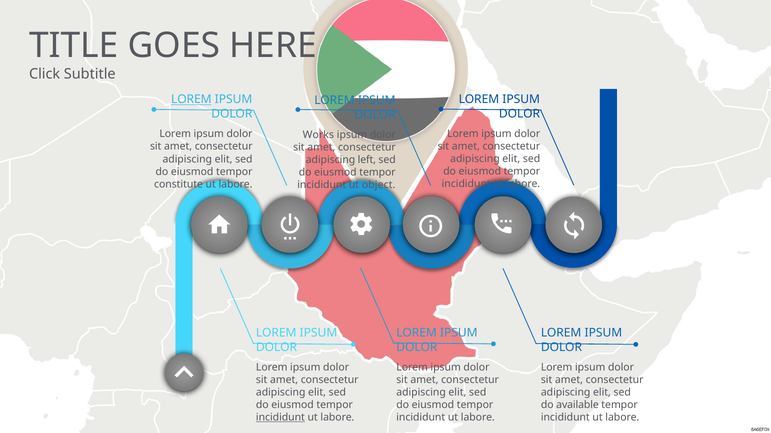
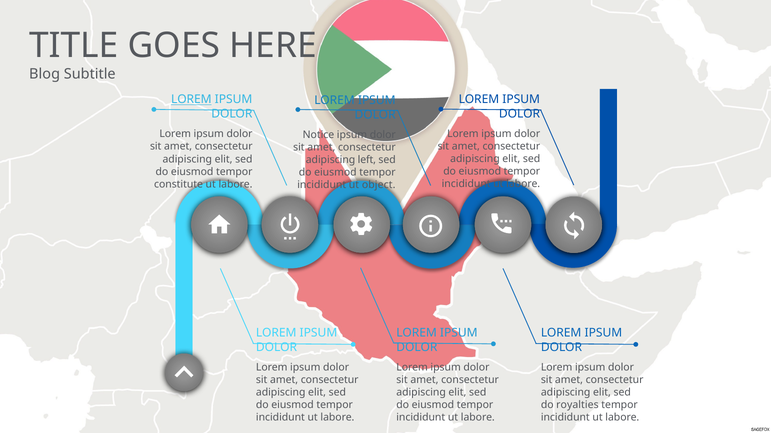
Click: Click -> Blog (45, 74)
Works: Works -> Notice (318, 135)
available: available -> royalties (577, 406)
incididunt underline: present -> none (280, 418)
